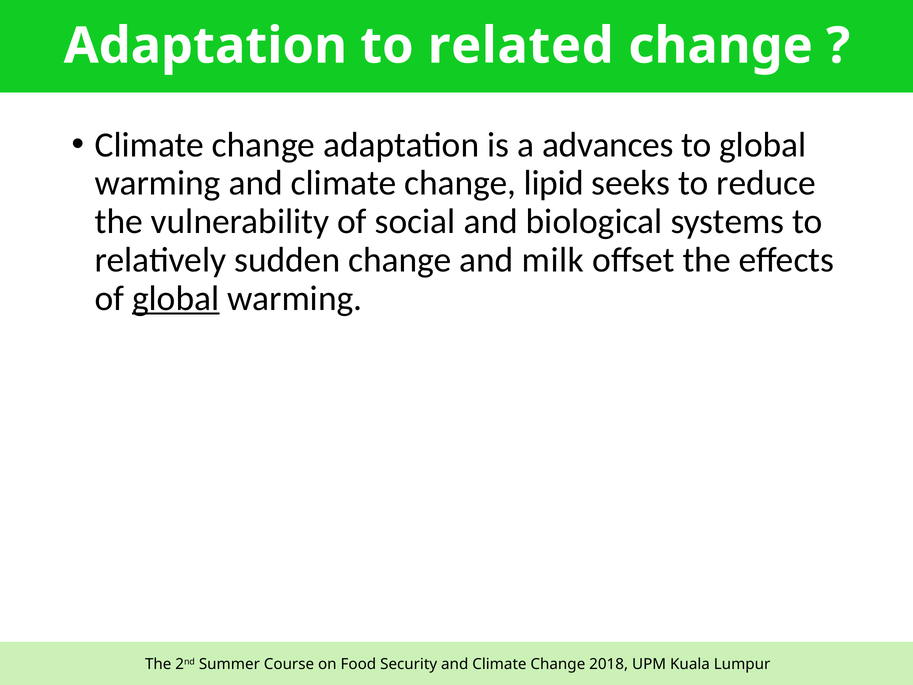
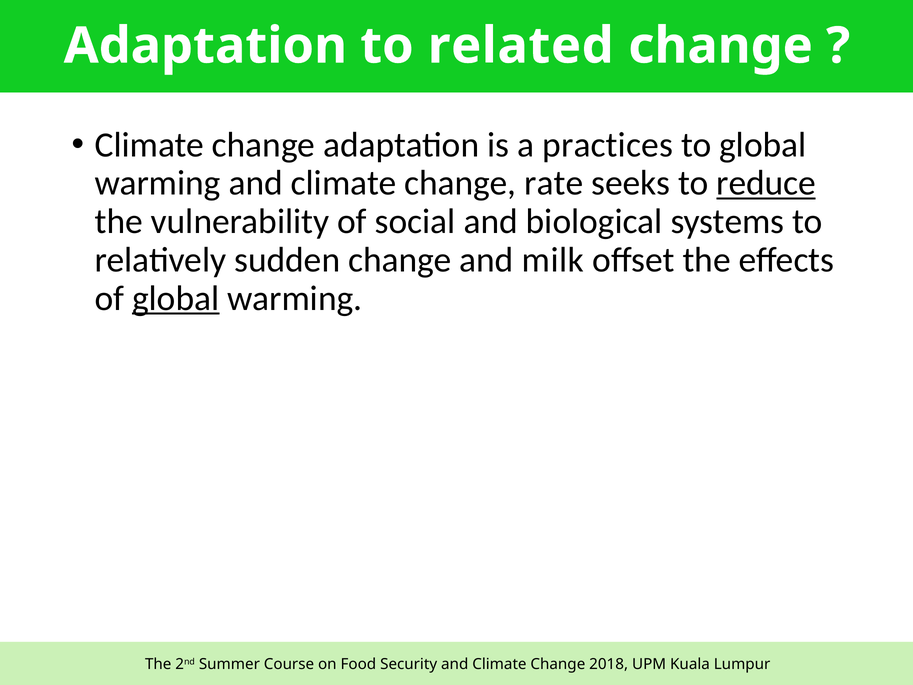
advances: advances -> practices (608, 145)
lipid: lipid -> rate (554, 183)
reduce underline: none -> present (766, 183)
